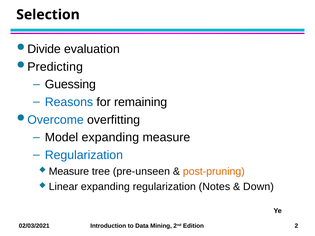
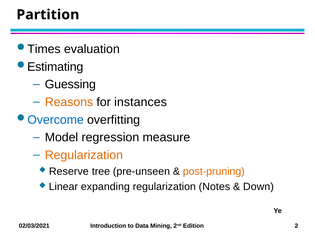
Selection: Selection -> Partition (48, 15)
Divide: Divide -> Times (44, 49)
Predicting: Predicting -> Estimating (55, 67)
Reasons colour: blue -> orange (69, 102)
remaining: remaining -> instances (141, 102)
Model expanding: expanding -> regression (110, 138)
Regularization colour: blue -> orange (84, 155)
Measure: Measure -> Reserve (69, 172)
